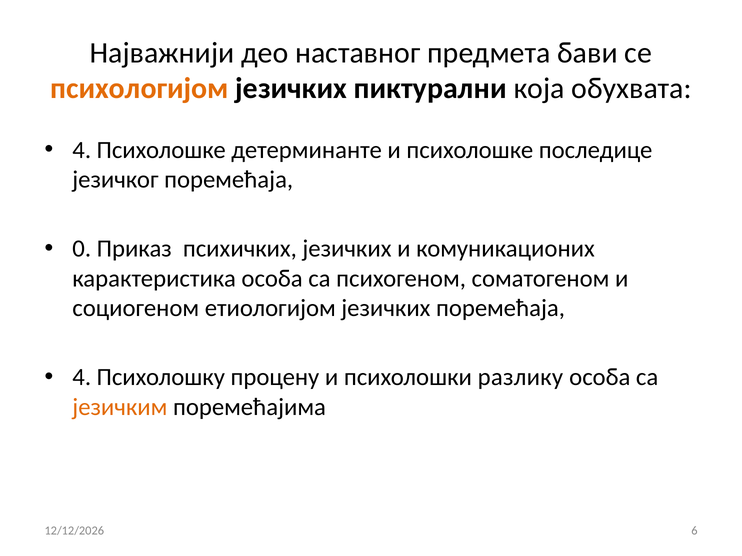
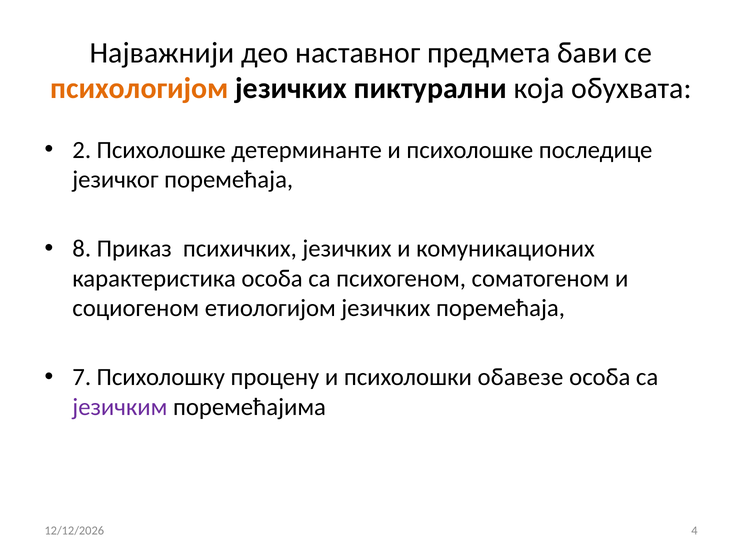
4: 4 -> 2 (82, 150)
0: 0 -> 8 (82, 249)
4: 4 -> 7 (82, 378)
разлику: разлику -> обавезе (520, 378)
језичким colour: orange -> purple (120, 407)
6: 6 -> 4 (694, 531)
